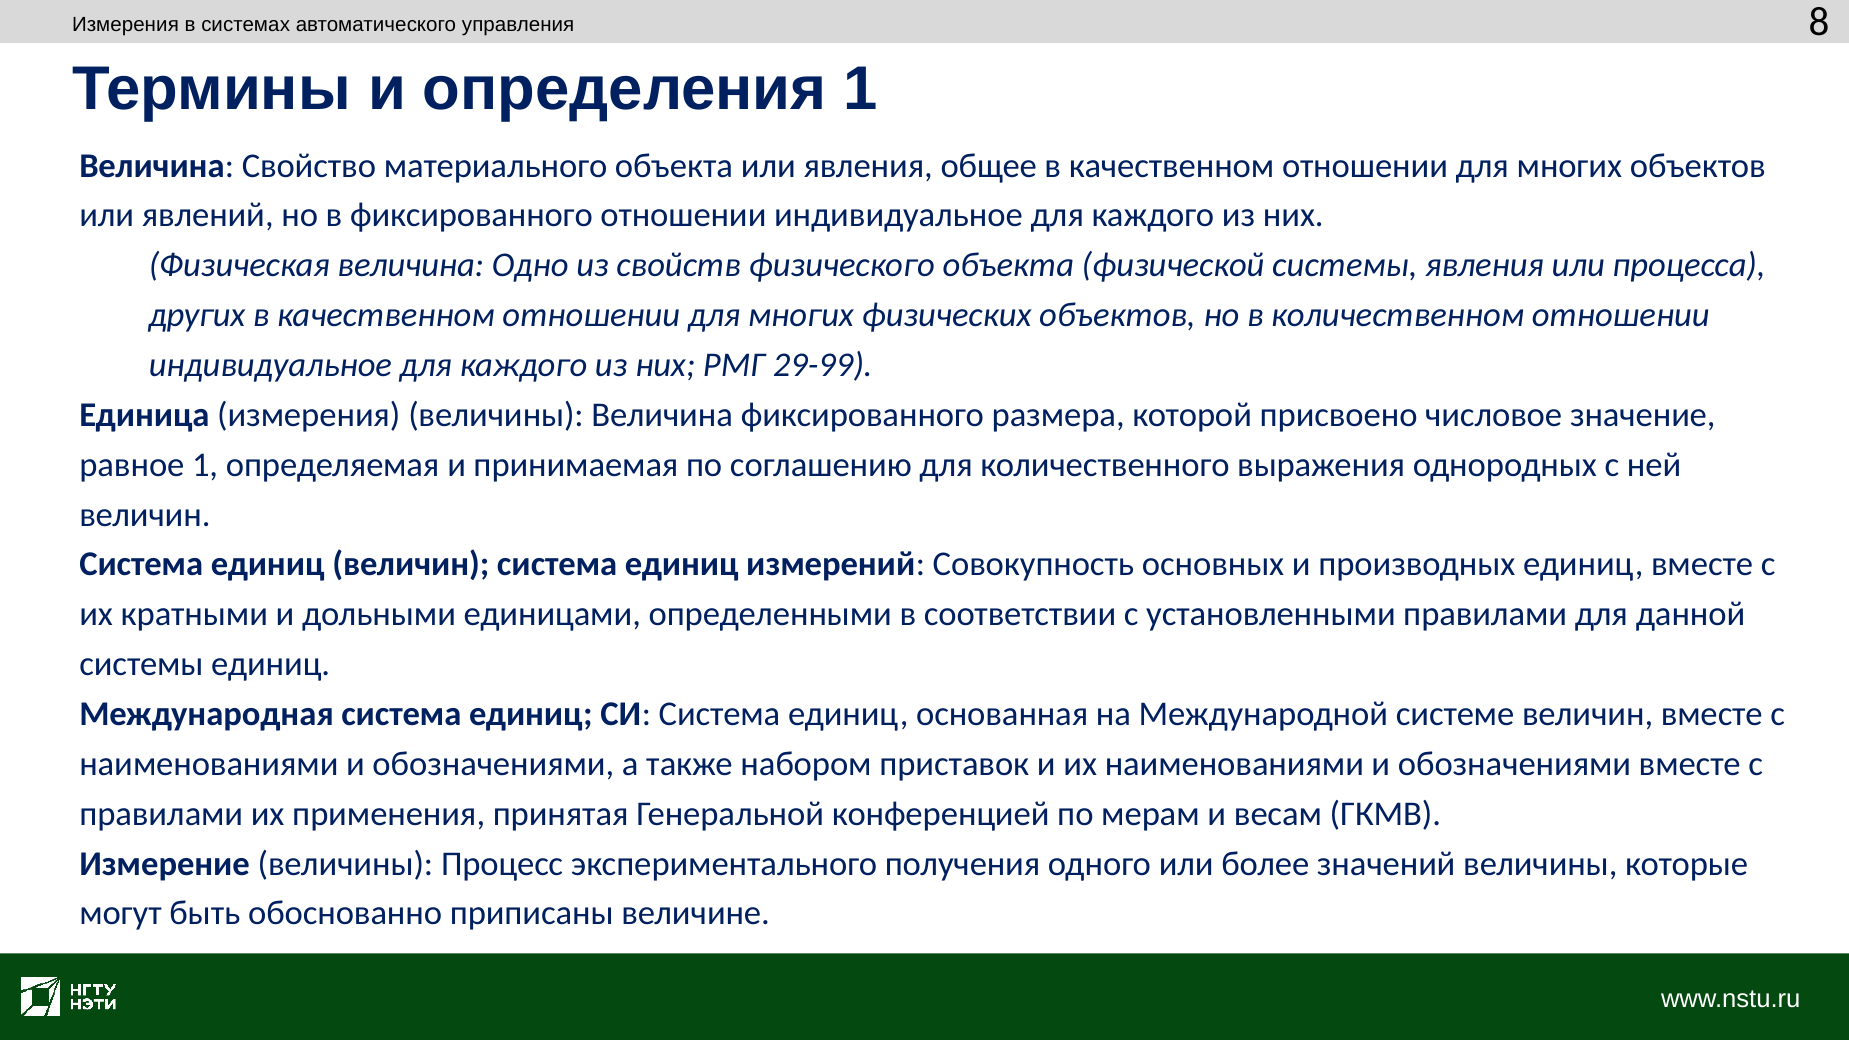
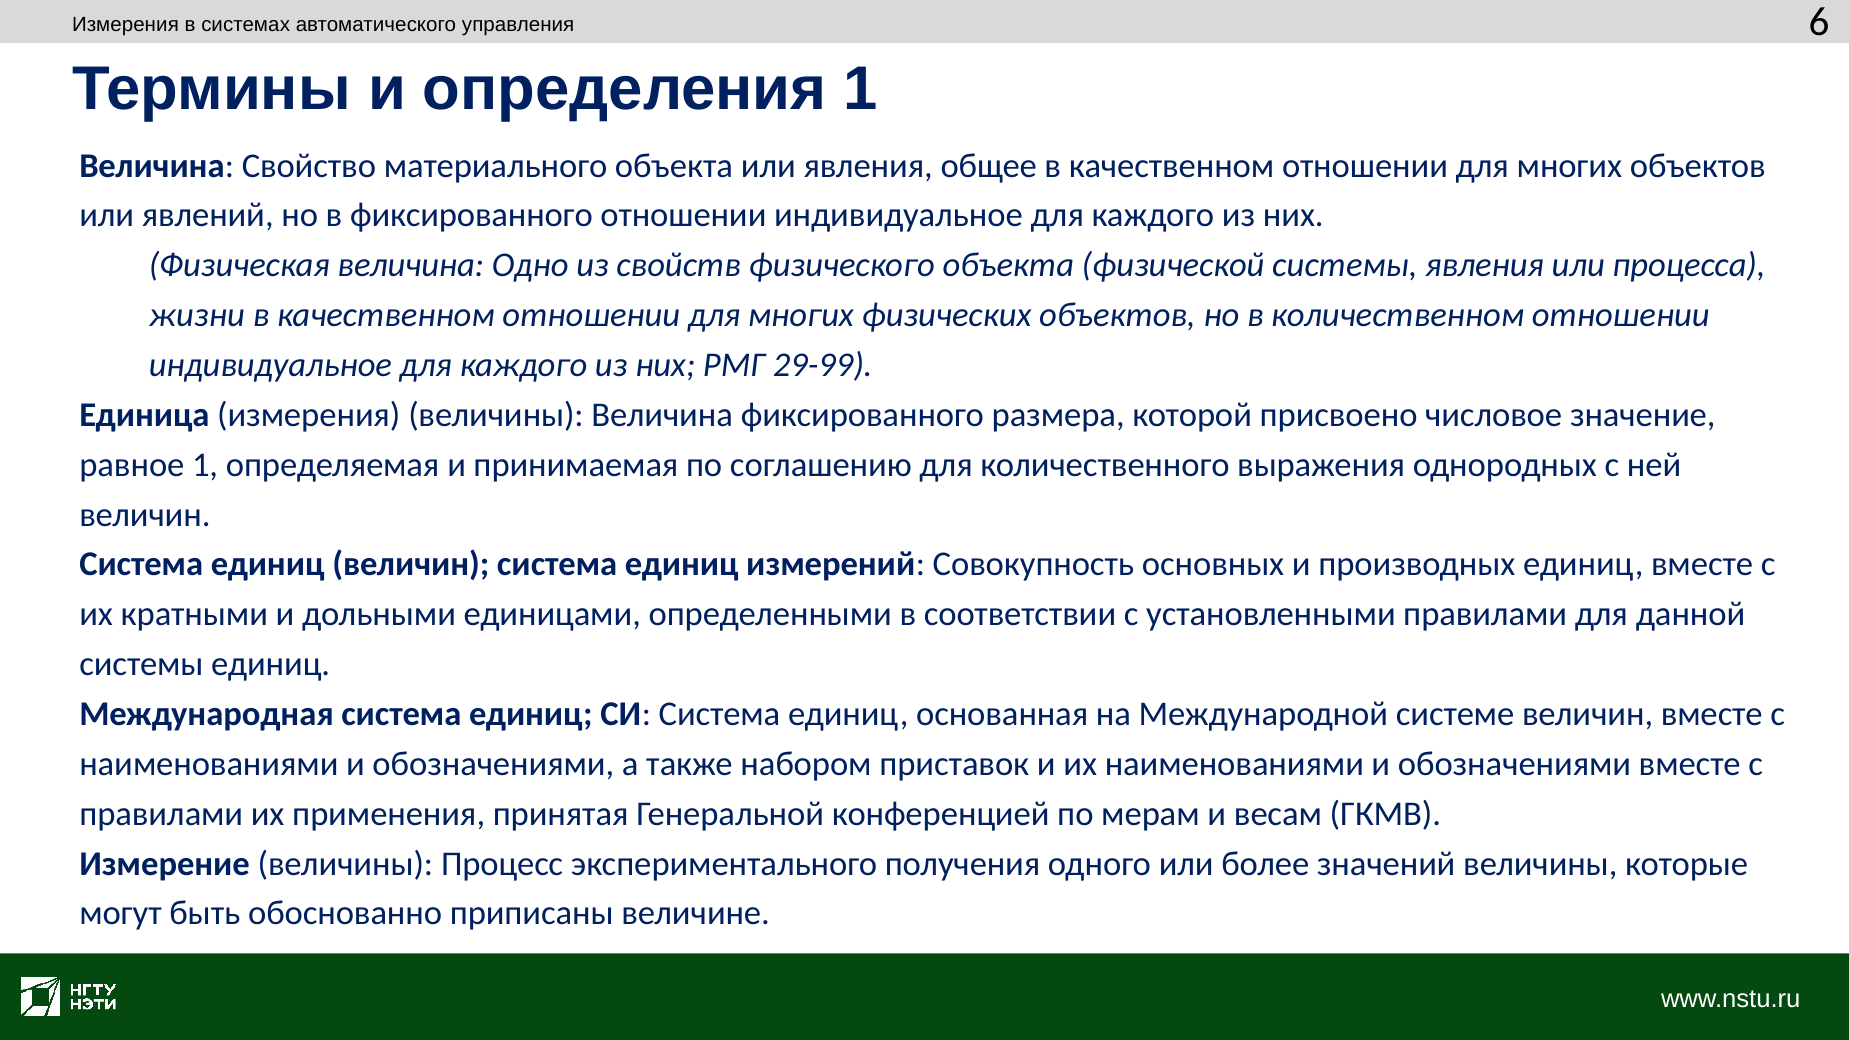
8: 8 -> 6 (1819, 22)
других: других -> жизни (197, 315)
